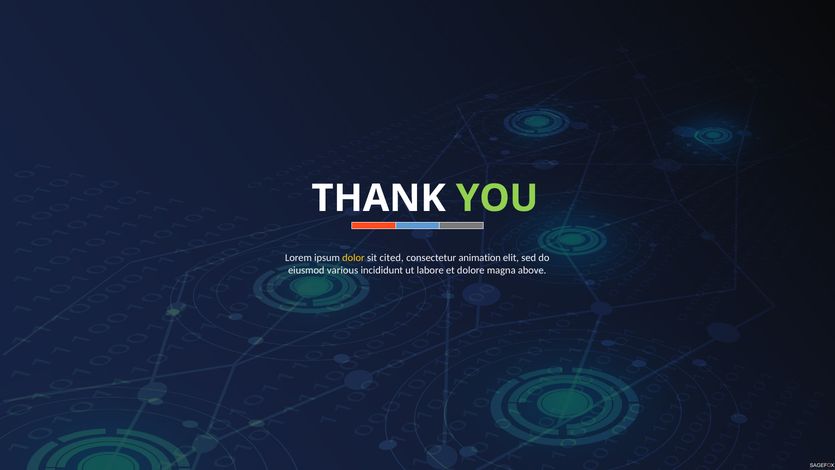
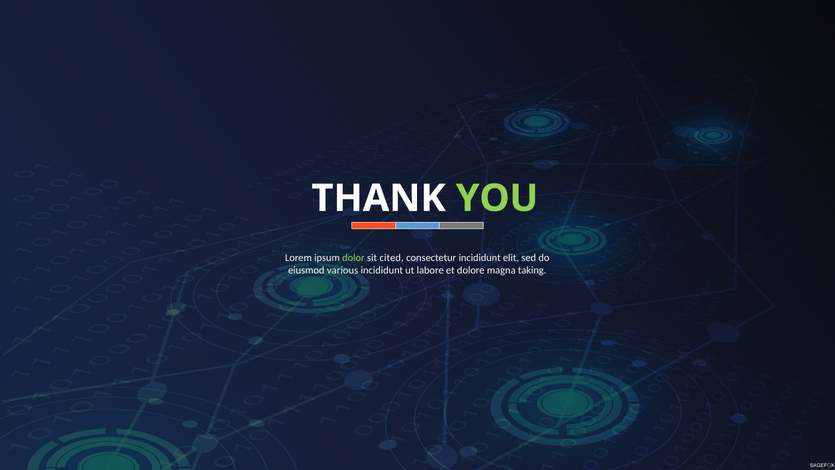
dolor colour: yellow -> light green (353, 258)
consectetur animation: animation -> incididunt (480, 258)
above: above -> taking (532, 270)
